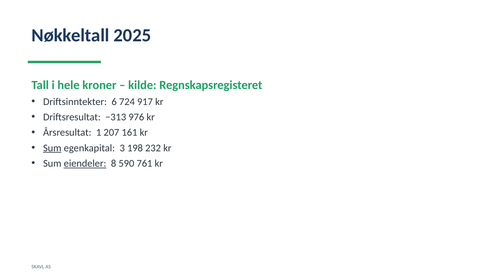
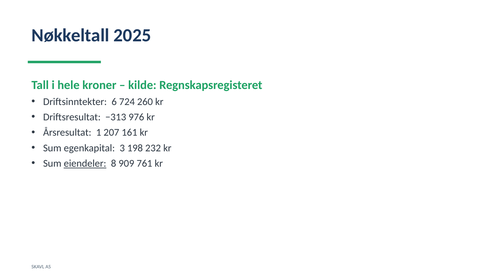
917: 917 -> 260 (145, 102)
Sum underline: present -> none (52, 148)
590: 590 -> 909 (126, 164)
